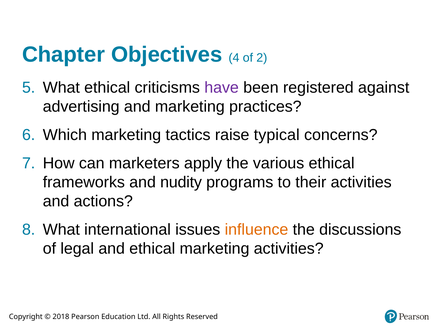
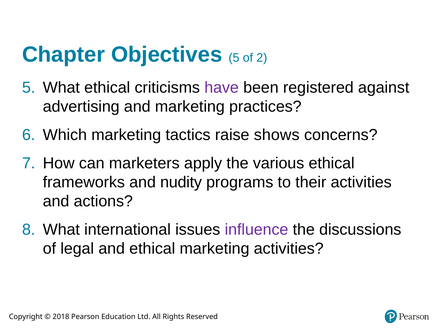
Objectives 4: 4 -> 5 (234, 58)
typical: typical -> shows (277, 135)
influence colour: orange -> purple (256, 229)
